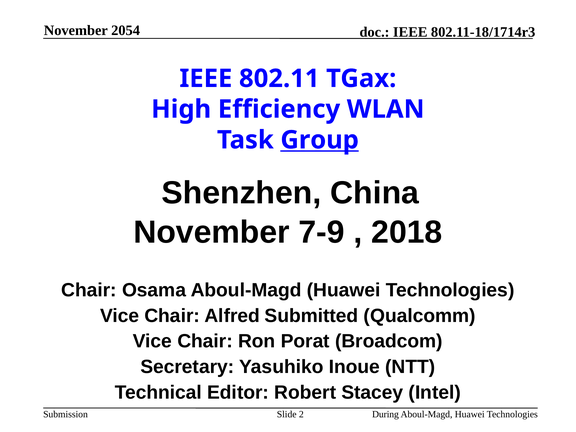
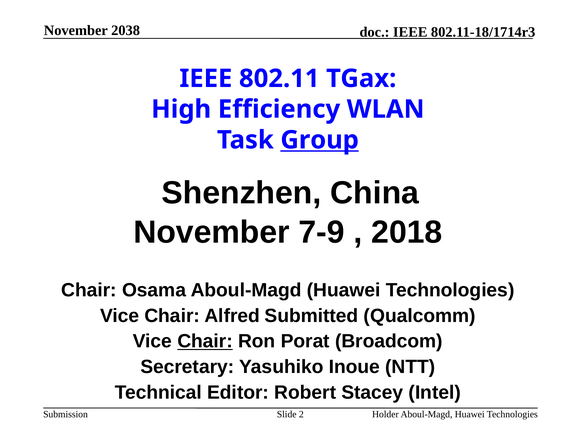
2054: 2054 -> 2038 (126, 31)
Chair underline: none -> present (205, 341)
During: During -> Holder (385, 414)
